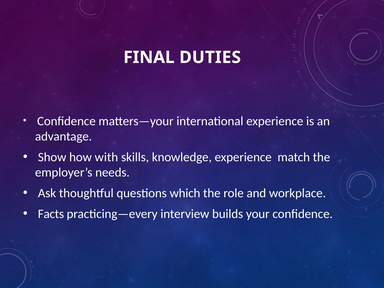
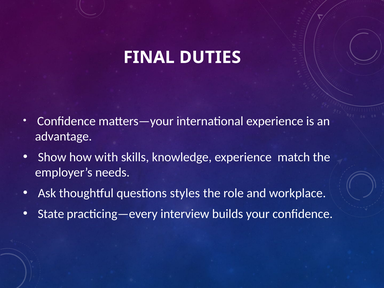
which: which -> styles (185, 193)
Facts: Facts -> State (51, 214)
